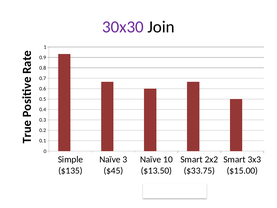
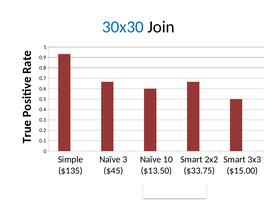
30x30 colour: purple -> blue (123, 27)
